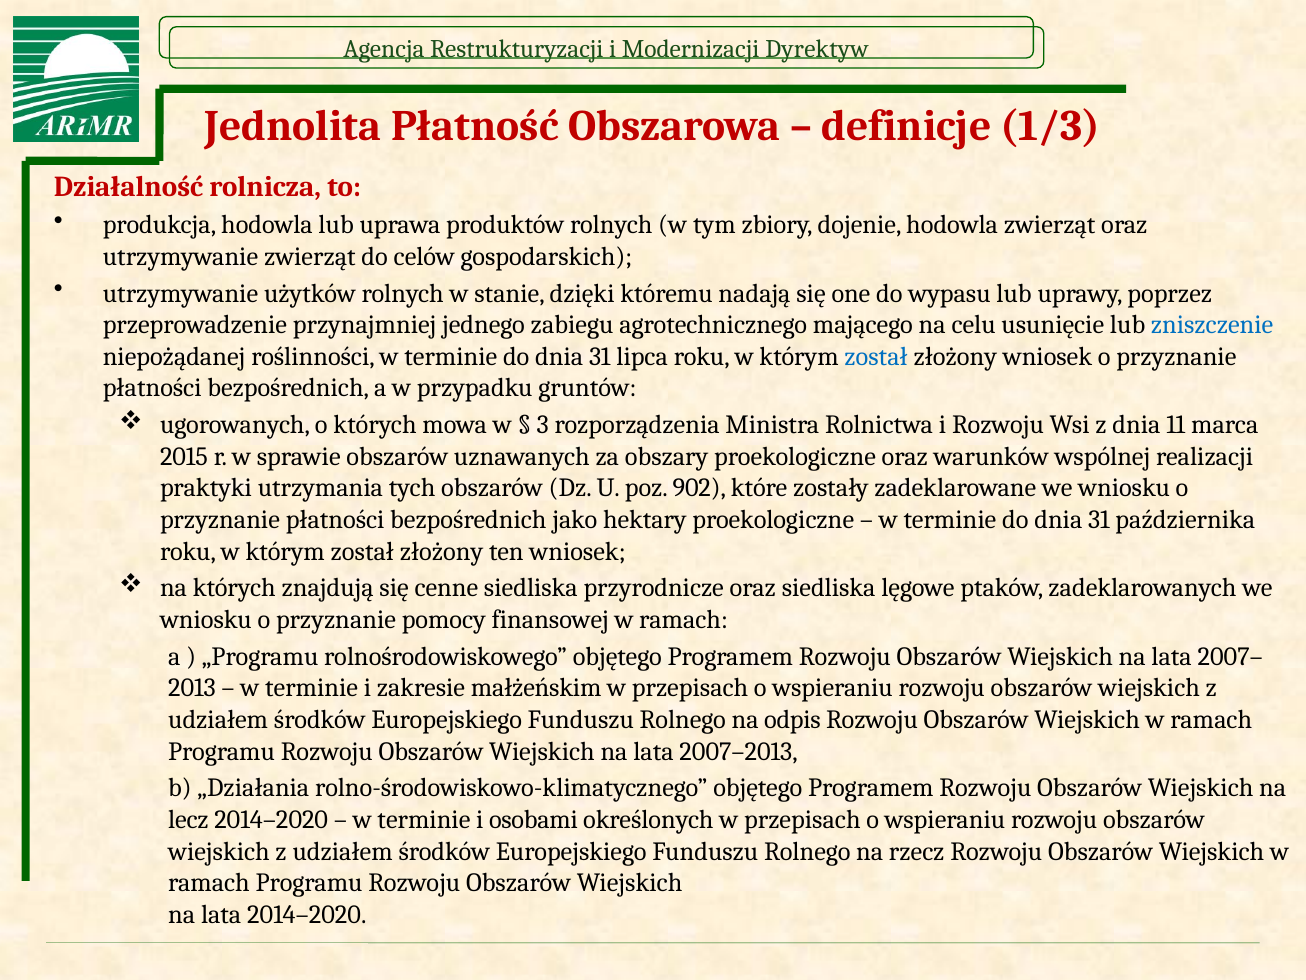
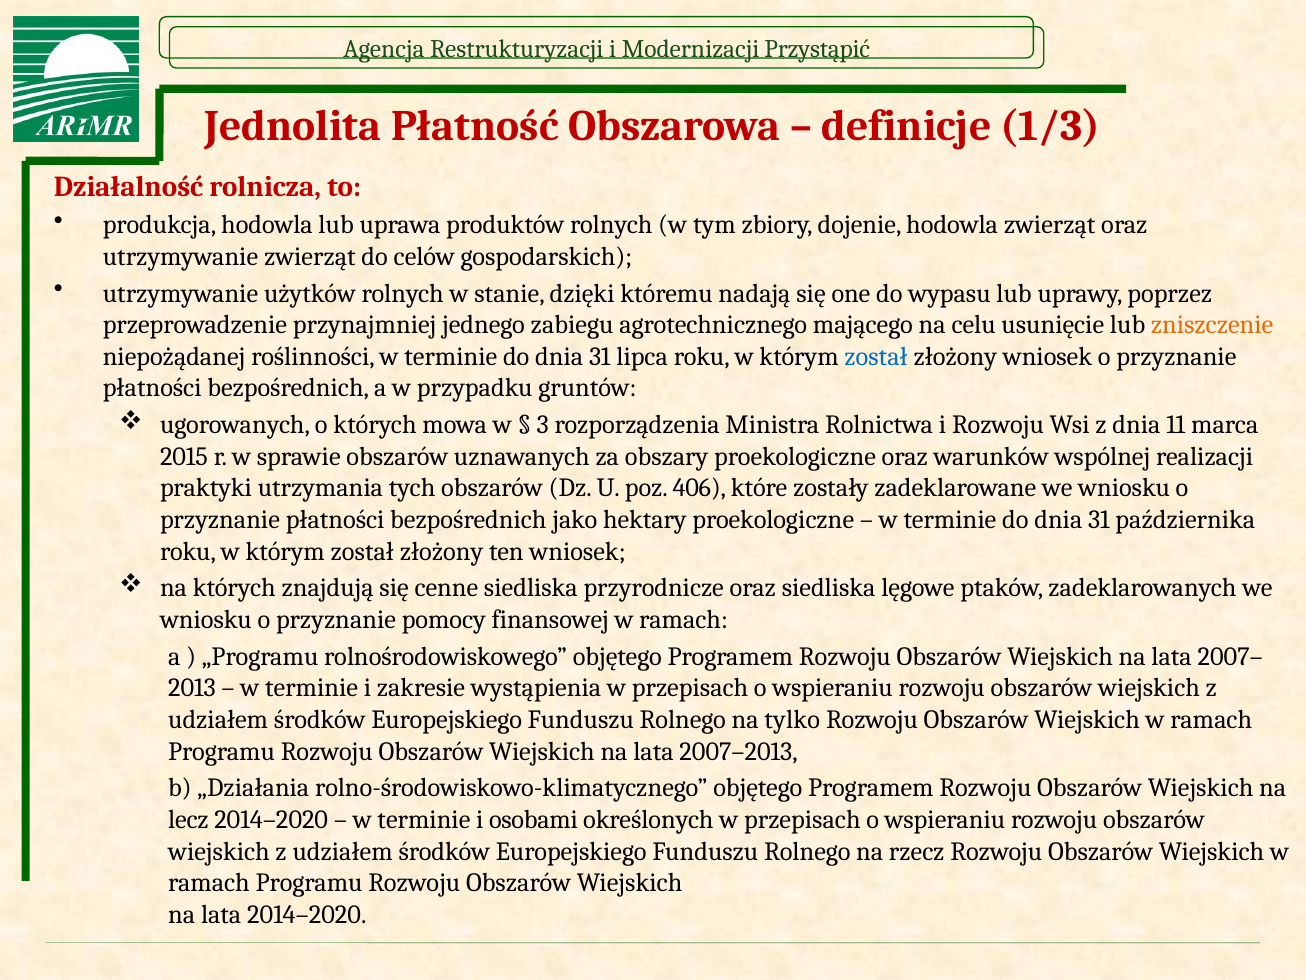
Dyrektyw: Dyrektyw -> Przystąpić (817, 49)
zniszczenie colour: blue -> orange (1212, 325)
902: 902 -> 406 (699, 488)
małżeńskim: małżeńskim -> wystąpienia (536, 688)
odpis: odpis -> tylko (792, 719)
